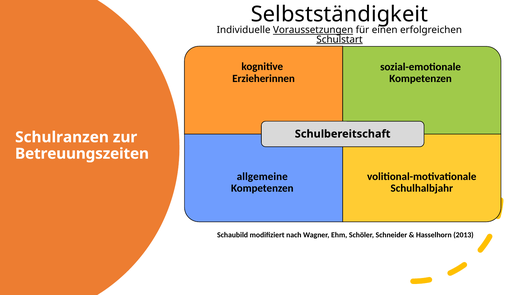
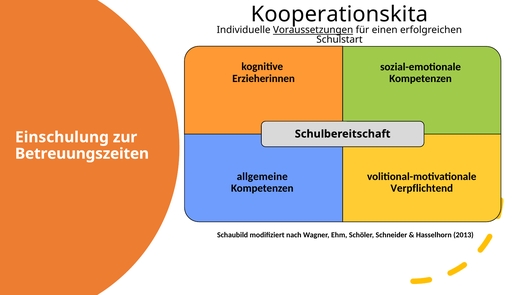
Selbstständigkeit: Selbstständigkeit -> Kooperationskita (339, 14)
Schulstart underline: present -> none (339, 40)
Schulranzen: Schulranzen -> Einschulung (62, 137)
Schulhalbjahr: Schulhalbjahr -> Verpflichtend (422, 188)
